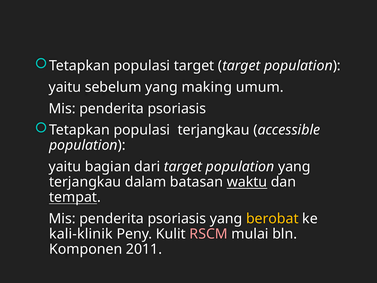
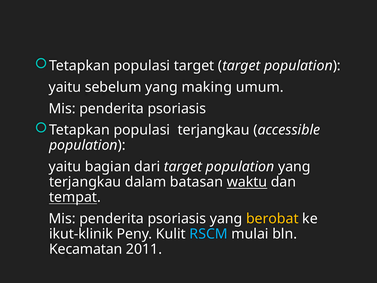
kali-klinik: kali-klinik -> ikut-klinik (81, 234)
RSCM colour: pink -> light blue (209, 234)
Komponen: Komponen -> Kecamatan (86, 249)
